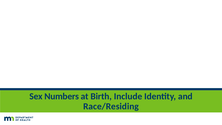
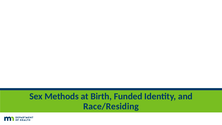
Numbers: Numbers -> Methods (62, 96)
Include: Include -> Funded (128, 96)
